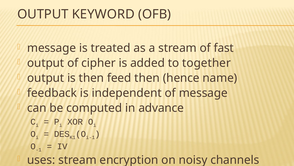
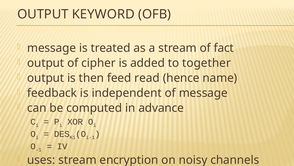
fast: fast -> fact (224, 48)
feed then: then -> read (147, 78)
